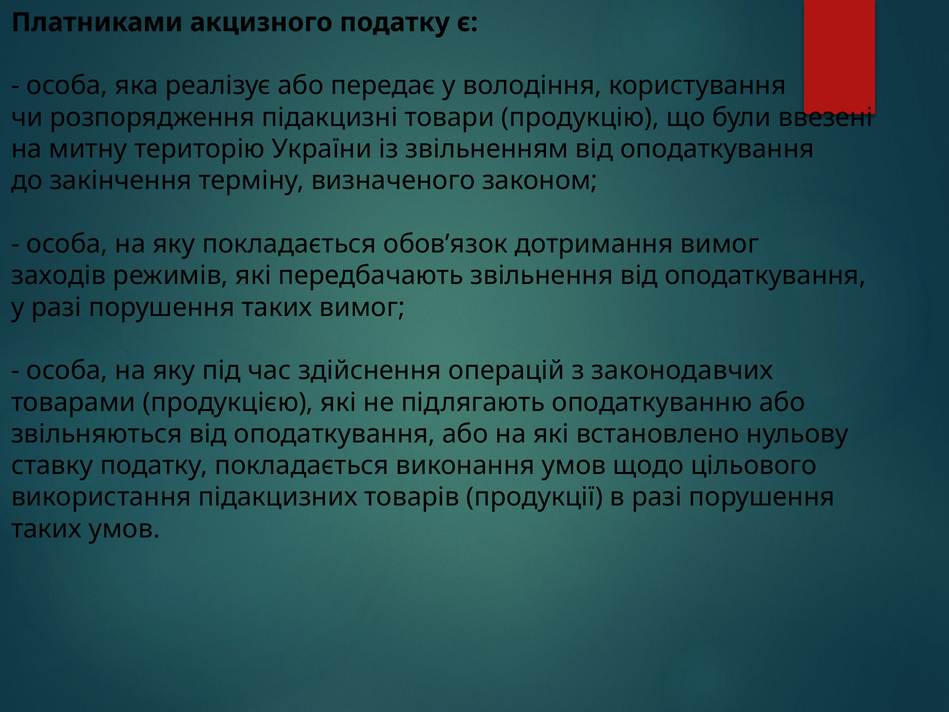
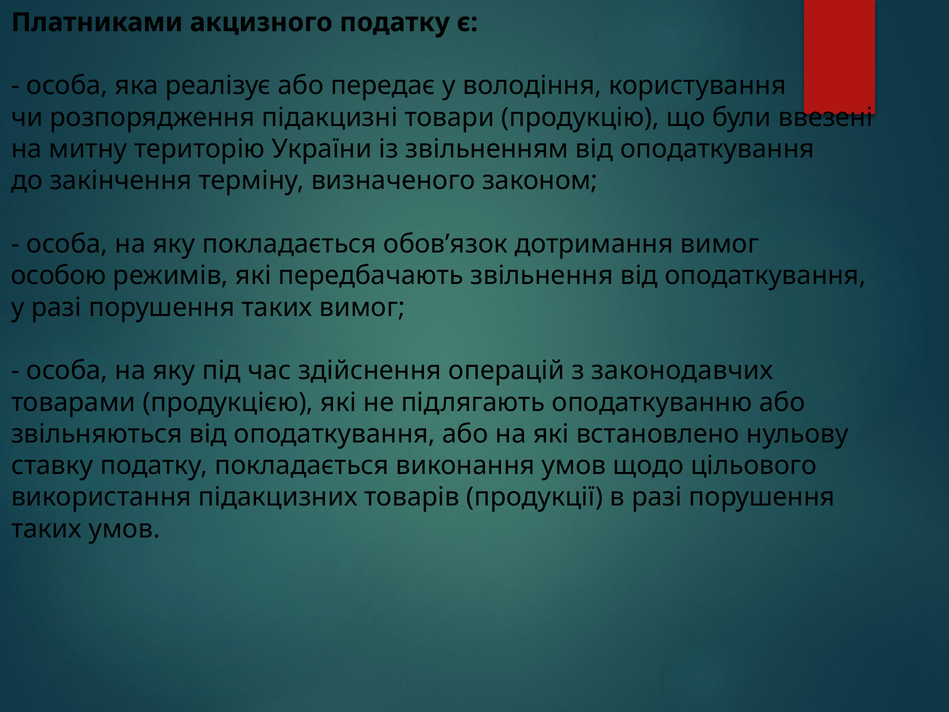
заходів: заходів -> особою (59, 276)
